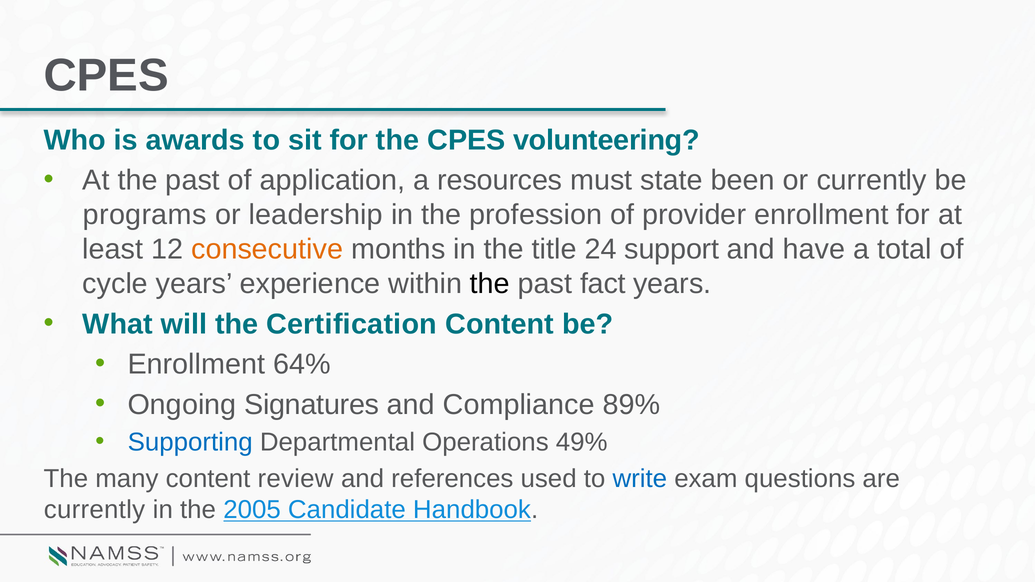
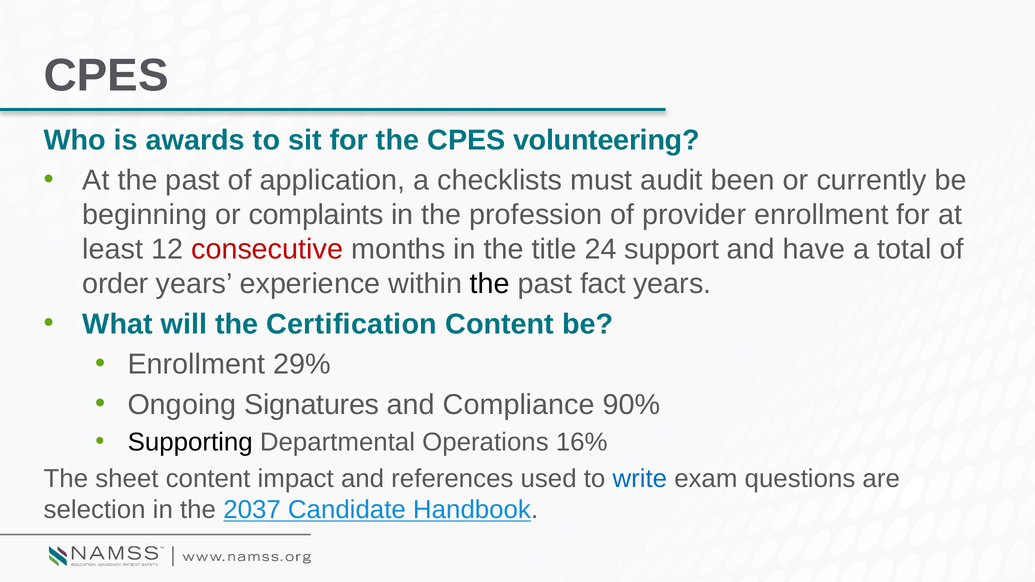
resources: resources -> checklists (500, 180)
state: state -> audit (672, 180)
programs: programs -> beginning (145, 215)
leadership: leadership -> complaints (316, 215)
consecutive colour: orange -> red (267, 249)
cycle: cycle -> order (115, 284)
64%: 64% -> 29% (302, 364)
89%: 89% -> 90% (631, 405)
Supporting colour: blue -> black (190, 442)
49%: 49% -> 16% (582, 442)
many: many -> sheet (127, 479)
review: review -> impact (296, 479)
currently: currently -> selection (95, 510)
2005: 2005 -> 2037 (252, 510)
